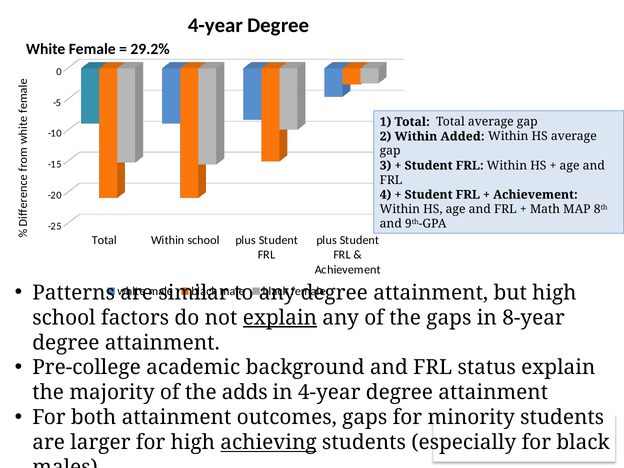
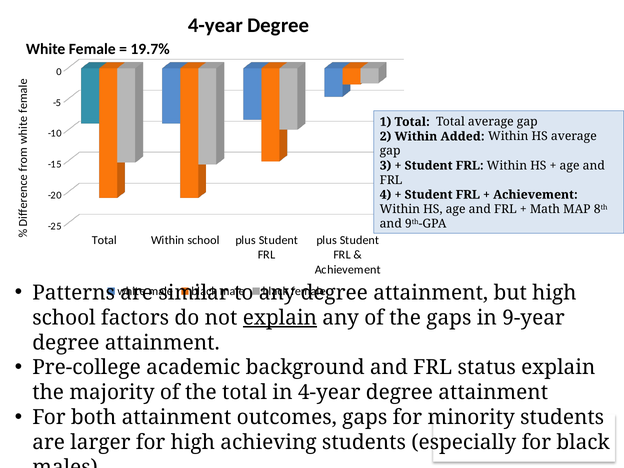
29.2%: 29.2% -> 19.7% (150, 49)
8-year: 8-year -> 9-year (534, 318)
the adds: adds -> total (245, 393)
achieving underline: present -> none (269, 443)
